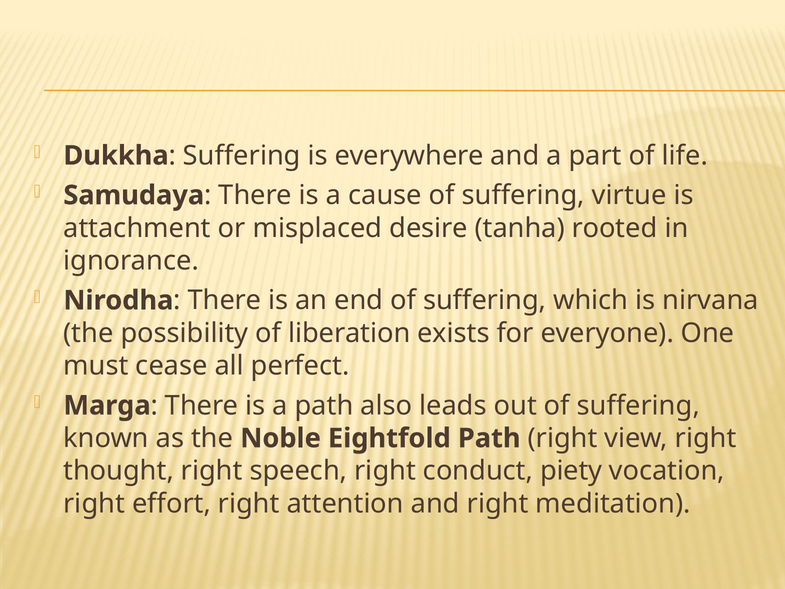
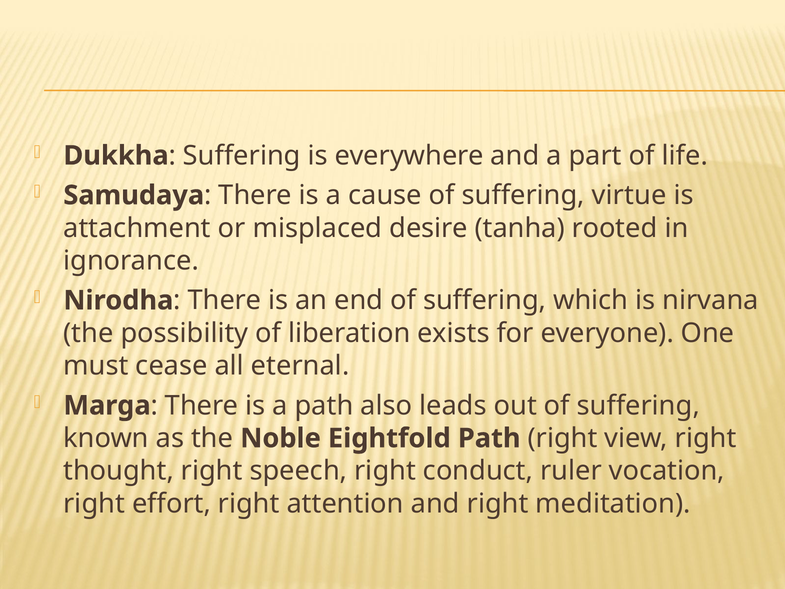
perfect: perfect -> eternal (300, 366)
piety: piety -> ruler (571, 471)
